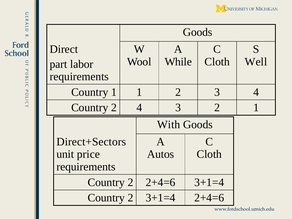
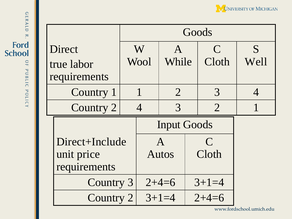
part: part -> true (58, 64)
With: With -> Input (169, 125)
Direct+Sectors: Direct+Sectors -> Direct+Include (91, 142)
2: 2 -> 3 (130, 182)
